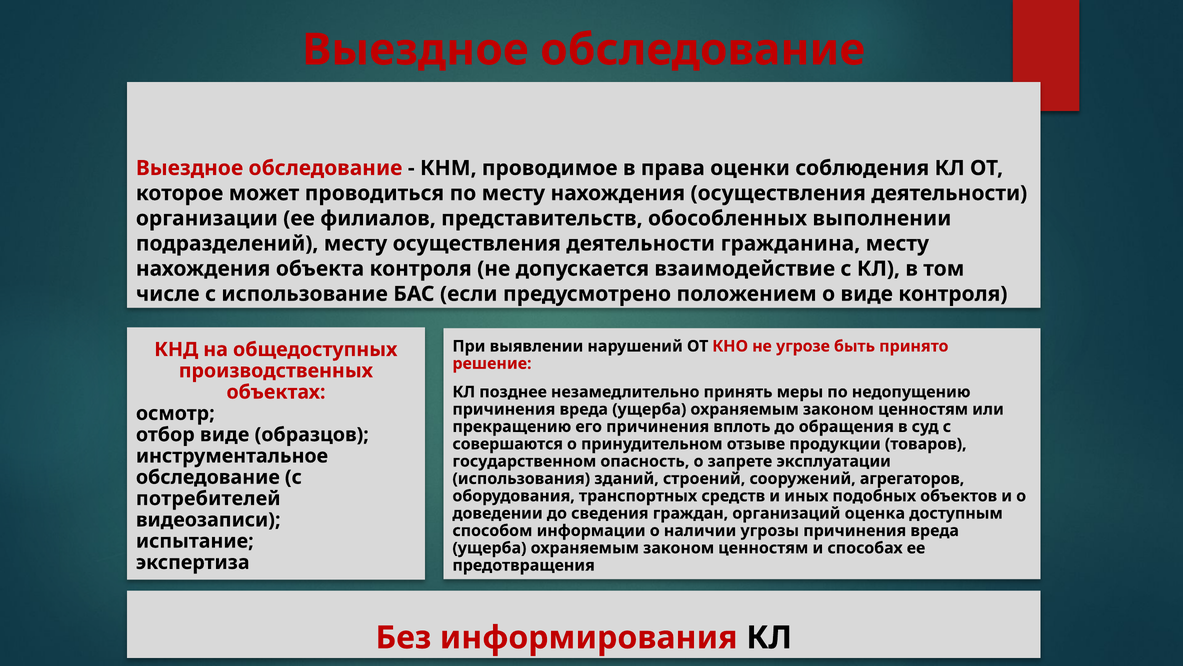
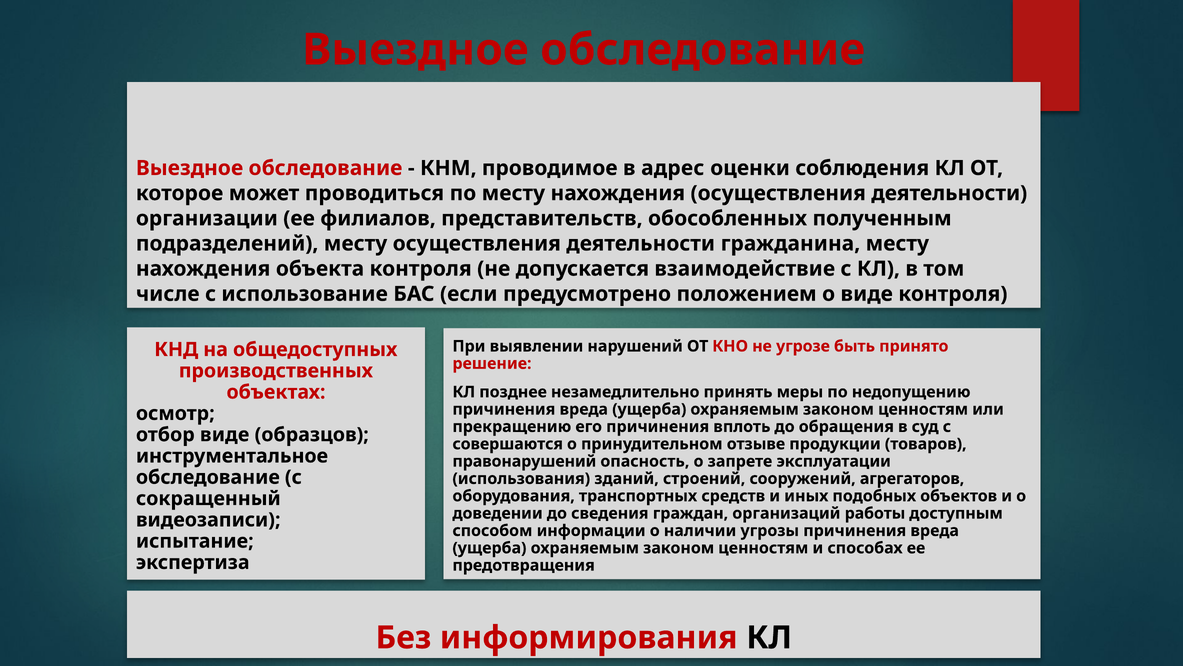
права: права -> адрес (673, 168)
выполнении: выполнении -> полученным (882, 218)
государственном: государственном -> правонарушений (524, 461)
потребителей: потребителей -> сокращенный (208, 498)
оценка: оценка -> работы (875, 513)
